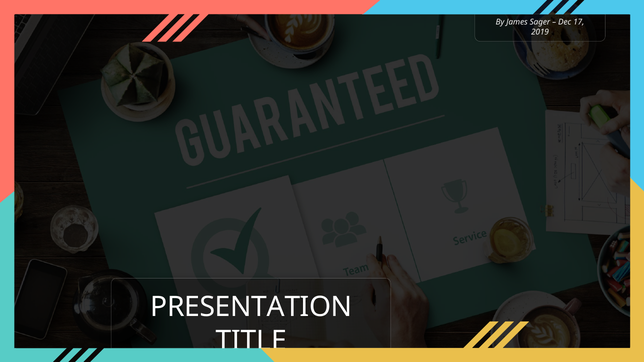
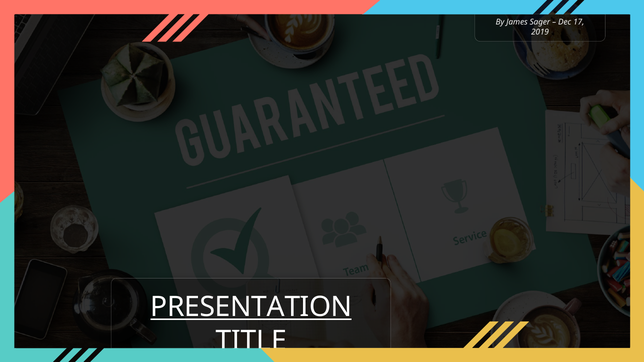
PRESENTATION underline: none -> present (251, 307)
